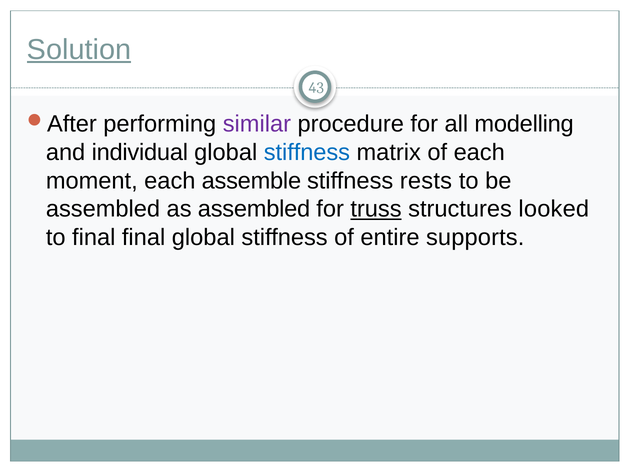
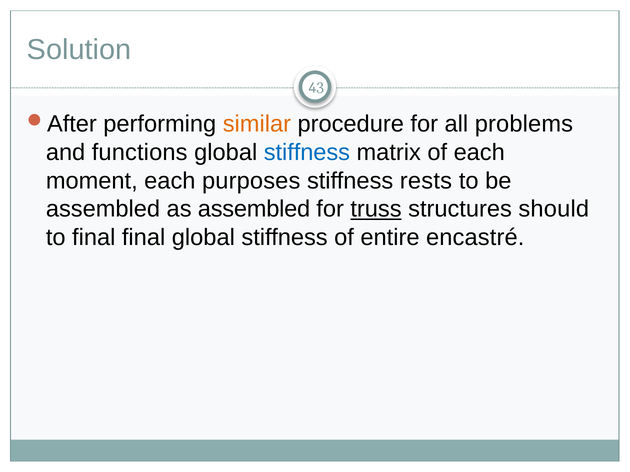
Solution underline: present -> none (79, 50)
similar colour: purple -> orange (257, 124)
modelling: modelling -> problems (524, 124)
individual: individual -> functions (140, 153)
assemble: assemble -> purposes (251, 181)
looked: looked -> should (554, 209)
supports: supports -> encastré (475, 238)
